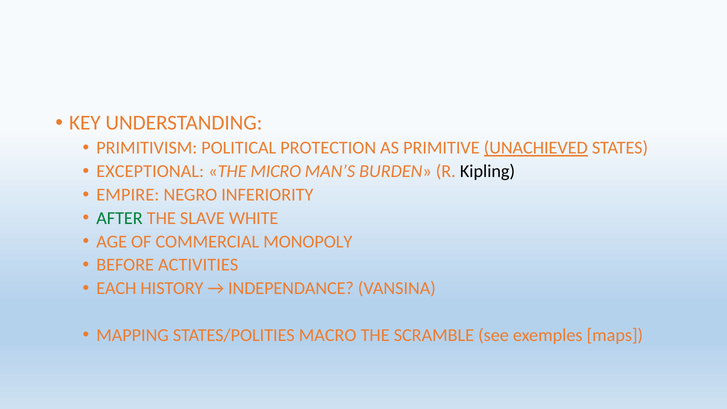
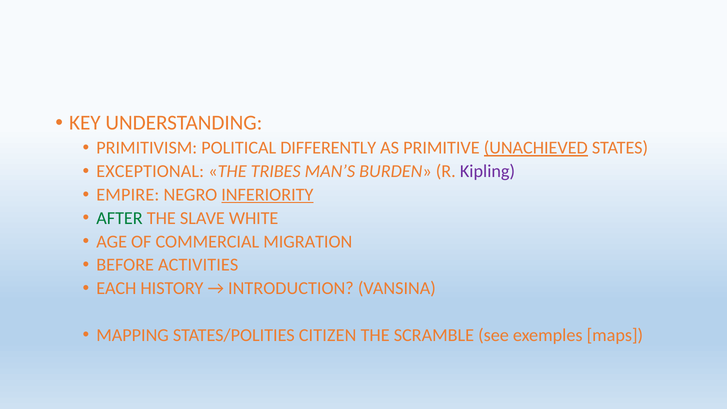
PROTECTION: PROTECTION -> DIFFERENTLY (328, 148)
MICRO: MICRO -> TRIBES (276, 171)
Kipling colour: black -> purple (487, 171)
INFERIORITY underline: none -> present (267, 195)
MONOPOLY: MONOPOLY -> MIGRATION (308, 242)
INDEPENDANCE: INDEPENDANCE -> INTRODUCTION (291, 288)
MACRO: MACRO -> CITIZEN (328, 335)
